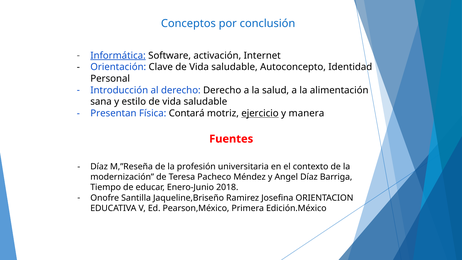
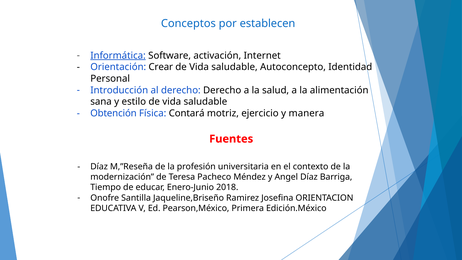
conclusión: conclusión -> establecen (268, 24)
Clave: Clave -> Crear (161, 67)
Presentan: Presentan -> Obtención (113, 113)
ejercicio underline: present -> none (260, 113)
